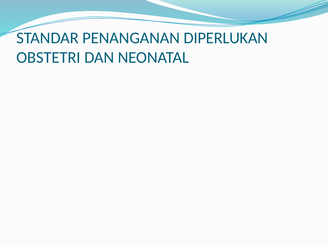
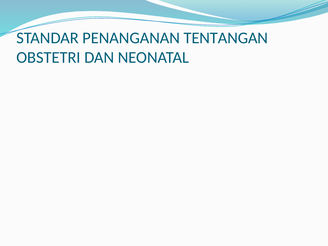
DIPERLUKAN: DIPERLUKAN -> TENTANGAN (226, 38)
